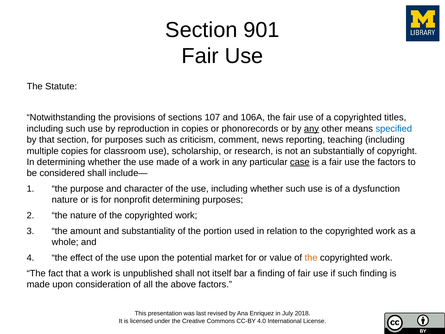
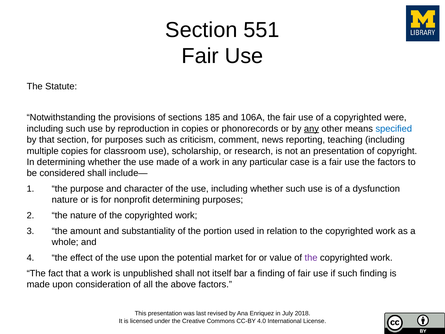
901: 901 -> 551 (262, 30)
107: 107 -> 185 (212, 117)
titles: titles -> were (395, 117)
an substantially: substantially -> presentation (339, 151)
case underline: present -> none (300, 162)
the colour: orange -> purple (311, 258)
